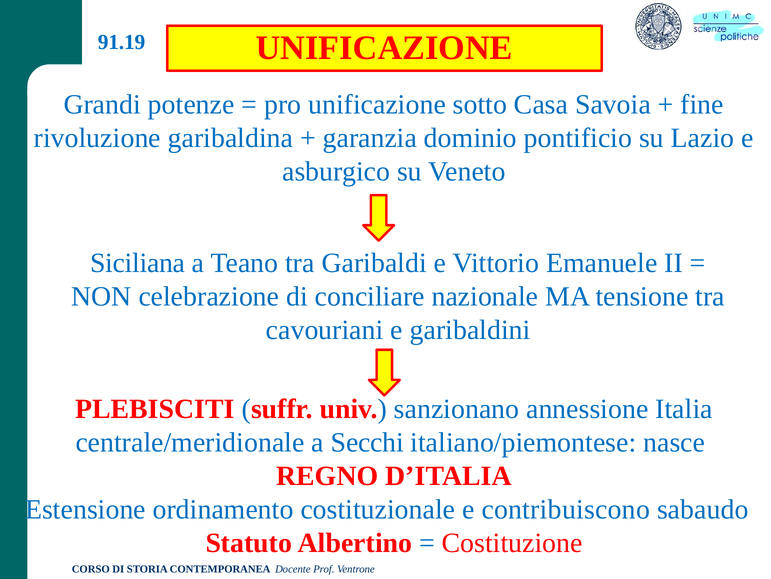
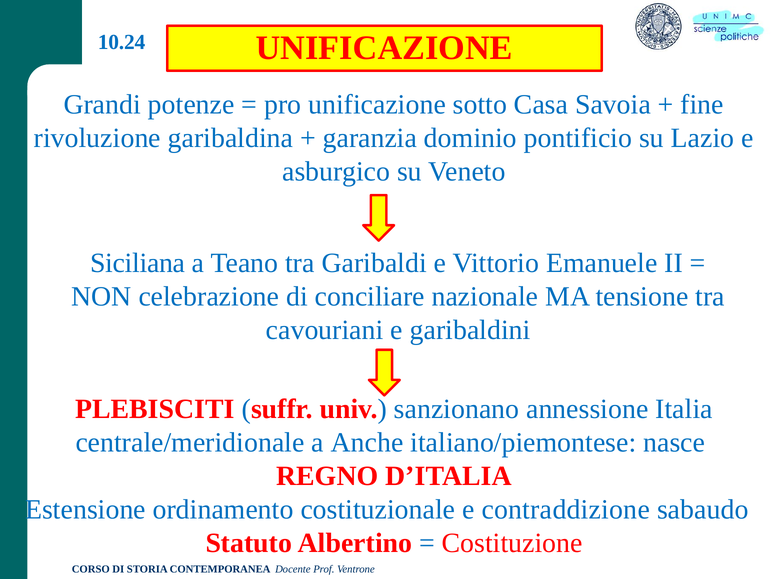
91.19: 91.19 -> 10.24 (122, 42)
Secchi: Secchi -> Anche (367, 442)
contribuiscono: contribuiscono -> contraddizione (566, 509)
